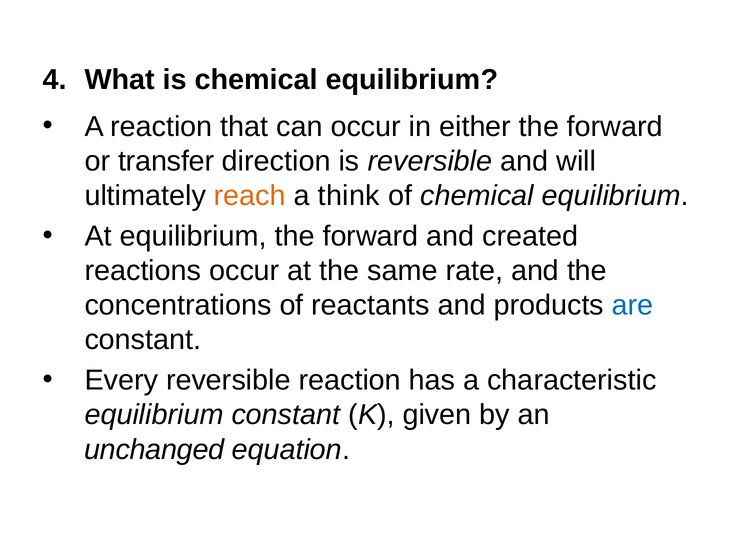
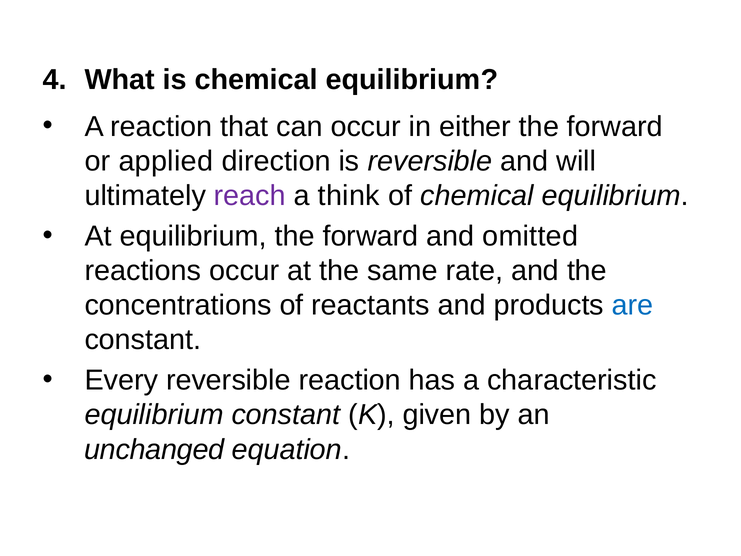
transfer: transfer -> applied (166, 161)
reach colour: orange -> purple (250, 196)
created: created -> omitted (530, 236)
